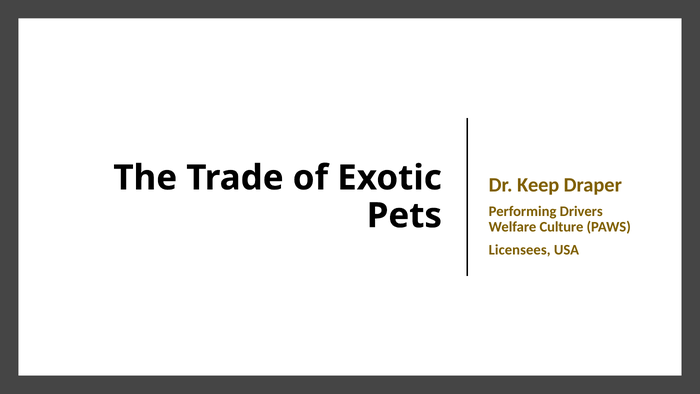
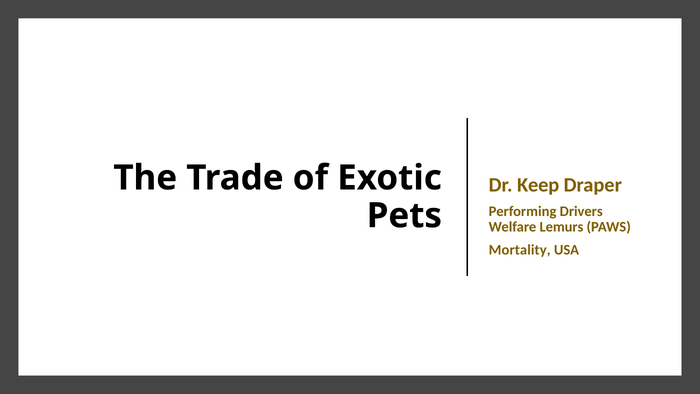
Culture: Culture -> Lemurs (561, 227)
Licensees: Licensees -> Mortality (520, 250)
